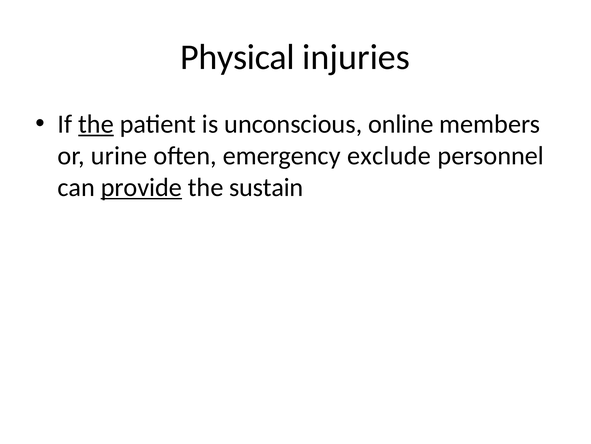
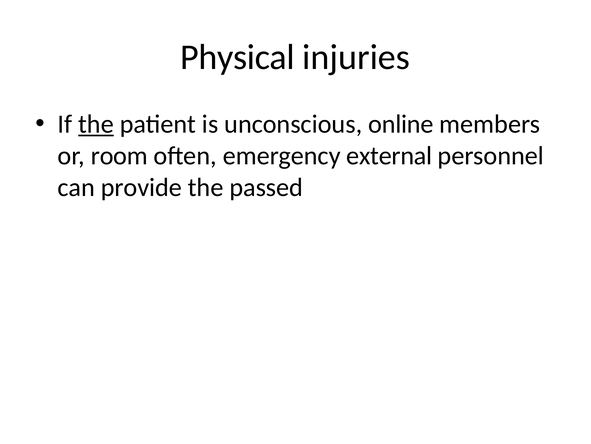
urine: urine -> room (119, 156)
exclude: exclude -> external (389, 156)
provide underline: present -> none (141, 187)
sustain: sustain -> passed (266, 187)
